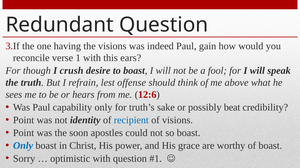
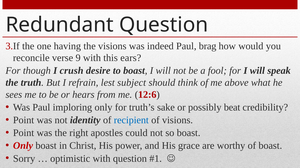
gain: gain -> brag (208, 46)
1: 1 -> 9 (78, 58)
offense: offense -> subject (132, 83)
capability: capability -> imploring (72, 108)
soon: soon -> right (79, 134)
Only colour: blue -> red (23, 146)
